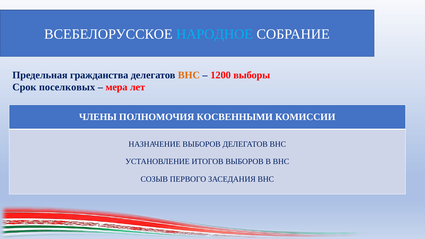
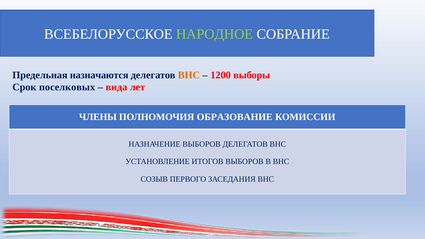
НАРОДНОЕ colour: light blue -> light green (215, 34)
гражданства: гражданства -> назначаются (99, 75)
мера: мера -> вида (116, 87)
КОСВЕННЫМИ: КОСВЕННЫМИ -> ОБРАЗОВАНИЕ (235, 117)
